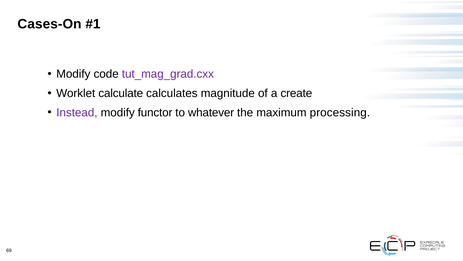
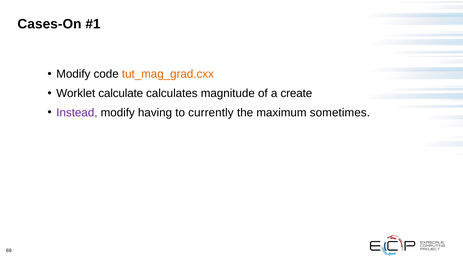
tut_mag_grad.cxx colour: purple -> orange (168, 74)
functor: functor -> having (155, 112)
whatever: whatever -> currently (211, 112)
processing: processing -> sometimes (340, 112)
